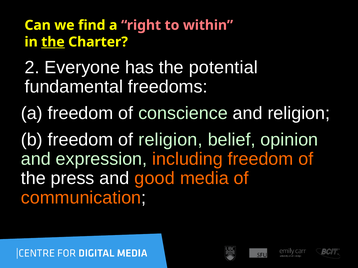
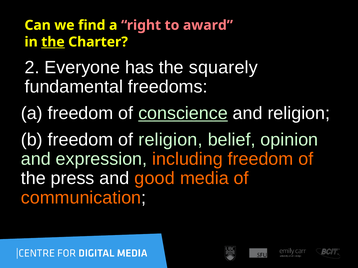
within: within -> award (208, 25)
potential: potential -> squarely (223, 68)
conscience underline: none -> present (183, 114)
